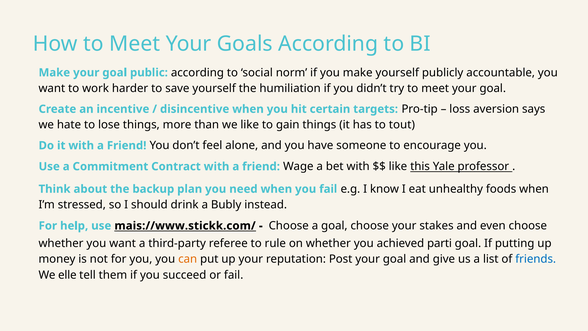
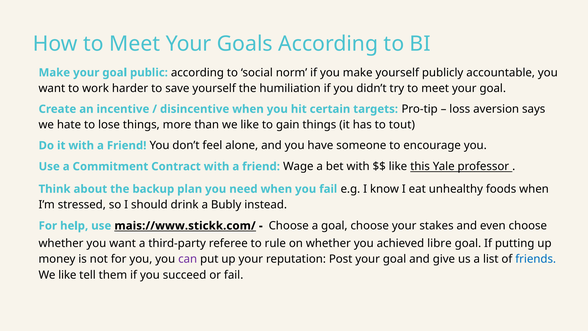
parti: parti -> libre (439, 243)
can colour: orange -> purple (188, 259)
elle: elle -> like (67, 275)
